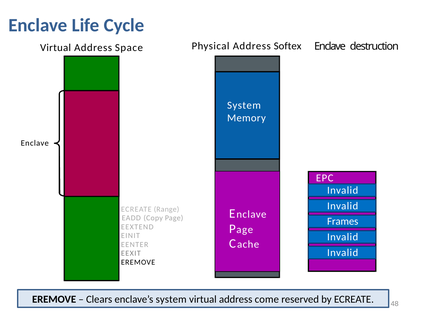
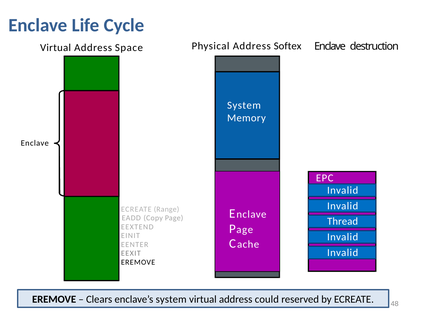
Frames: Frames -> Thread (343, 221)
come: come -> could (267, 299)
